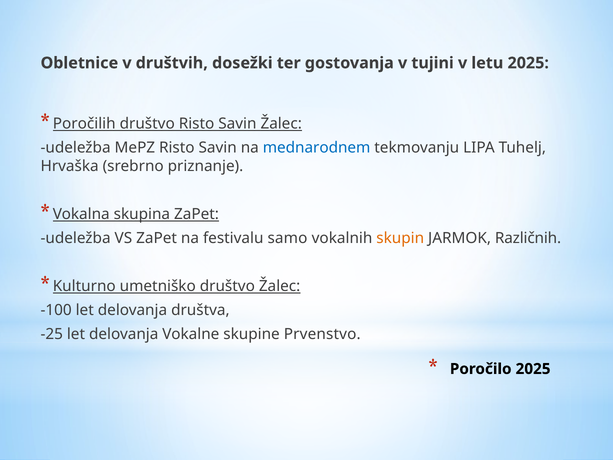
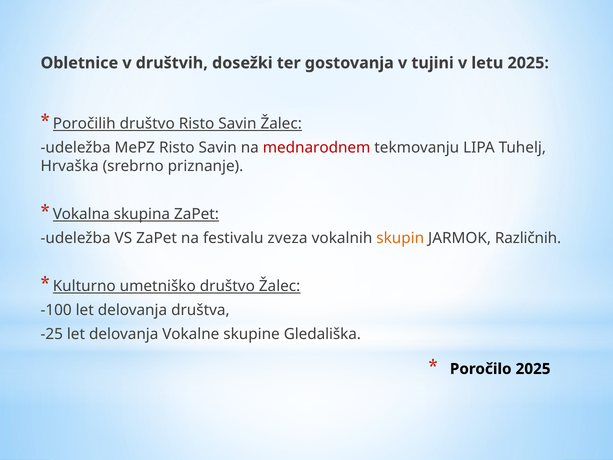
mednarodnem colour: blue -> red (317, 147)
samo: samo -> zveza (287, 238)
Prvenstvo: Prvenstvo -> Gledališka (322, 334)
